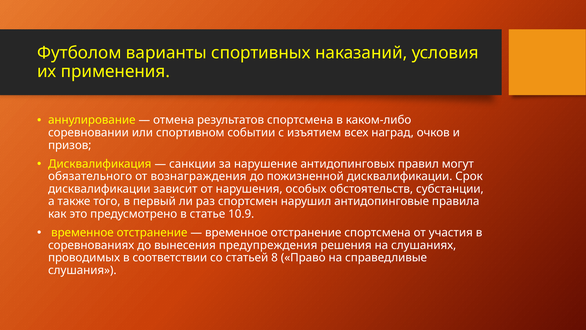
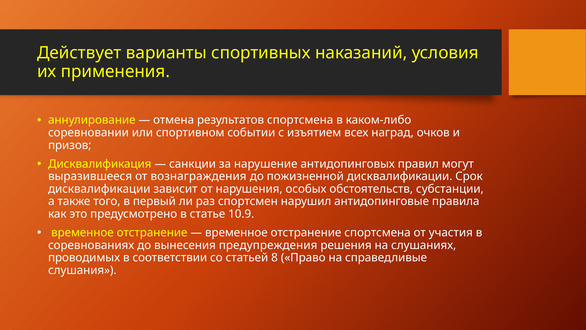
Футболом: Футболом -> Действует (79, 53)
обязательного: обязательного -> выразившееся (90, 176)
